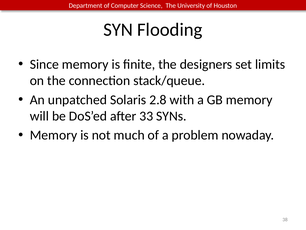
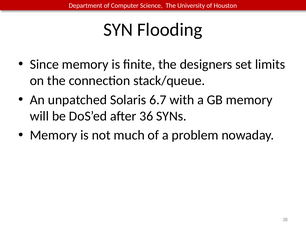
2.8: 2.8 -> 6.7 (158, 100)
33: 33 -> 36 (146, 116)
